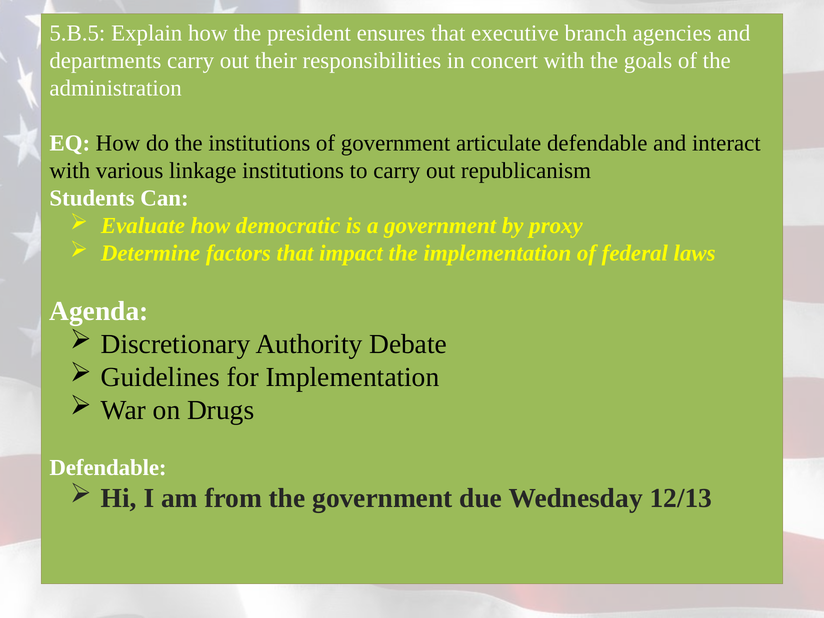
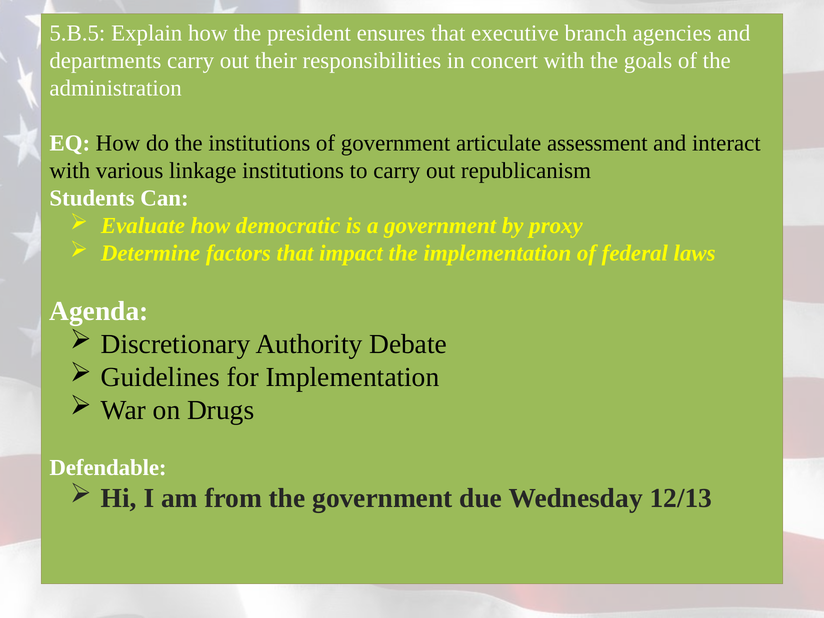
articulate defendable: defendable -> assessment (597, 143)
